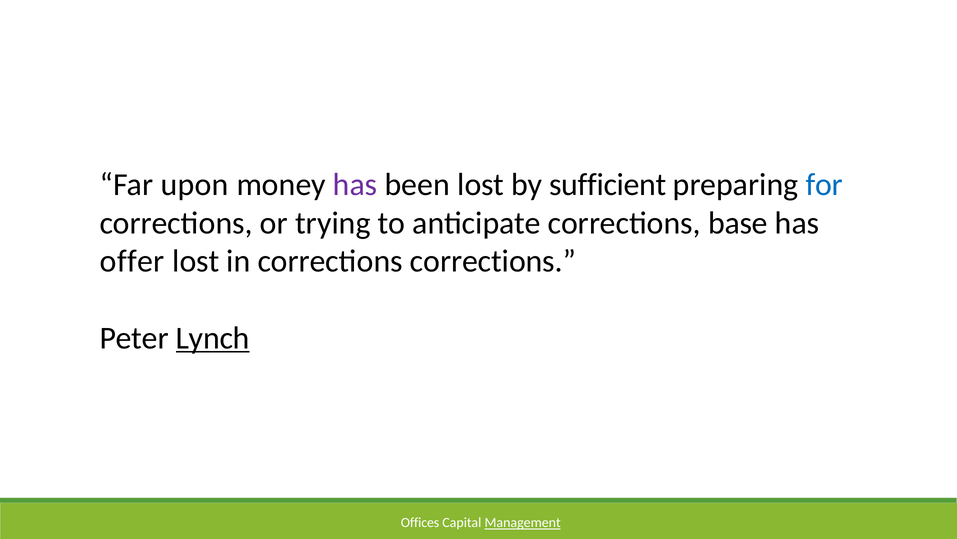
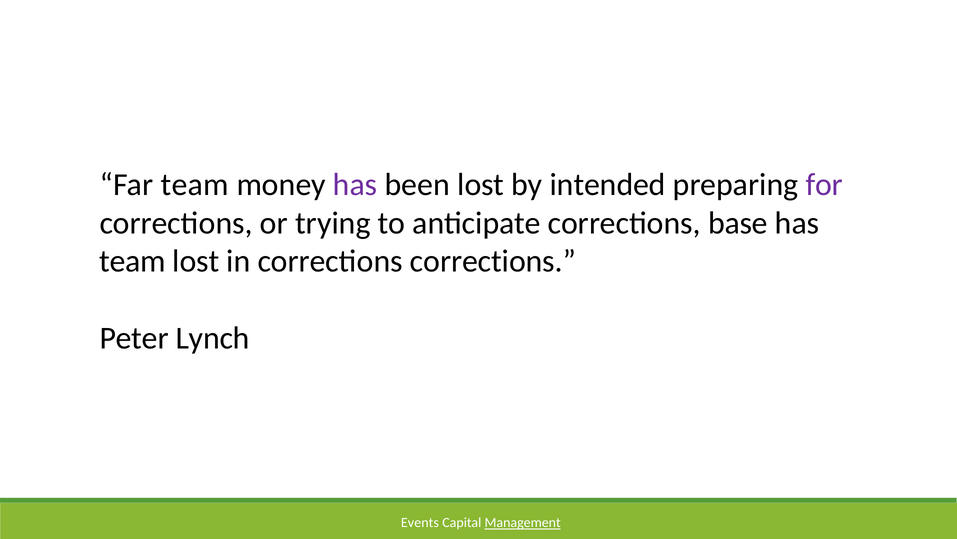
Far upon: upon -> team (195, 184)
sufficient: sufficient -> intended (608, 184)
for colour: blue -> purple (824, 184)
offer: offer -> team (133, 261)
Lynch underline: present -> none (213, 338)
Offices: Offices -> Events (420, 522)
